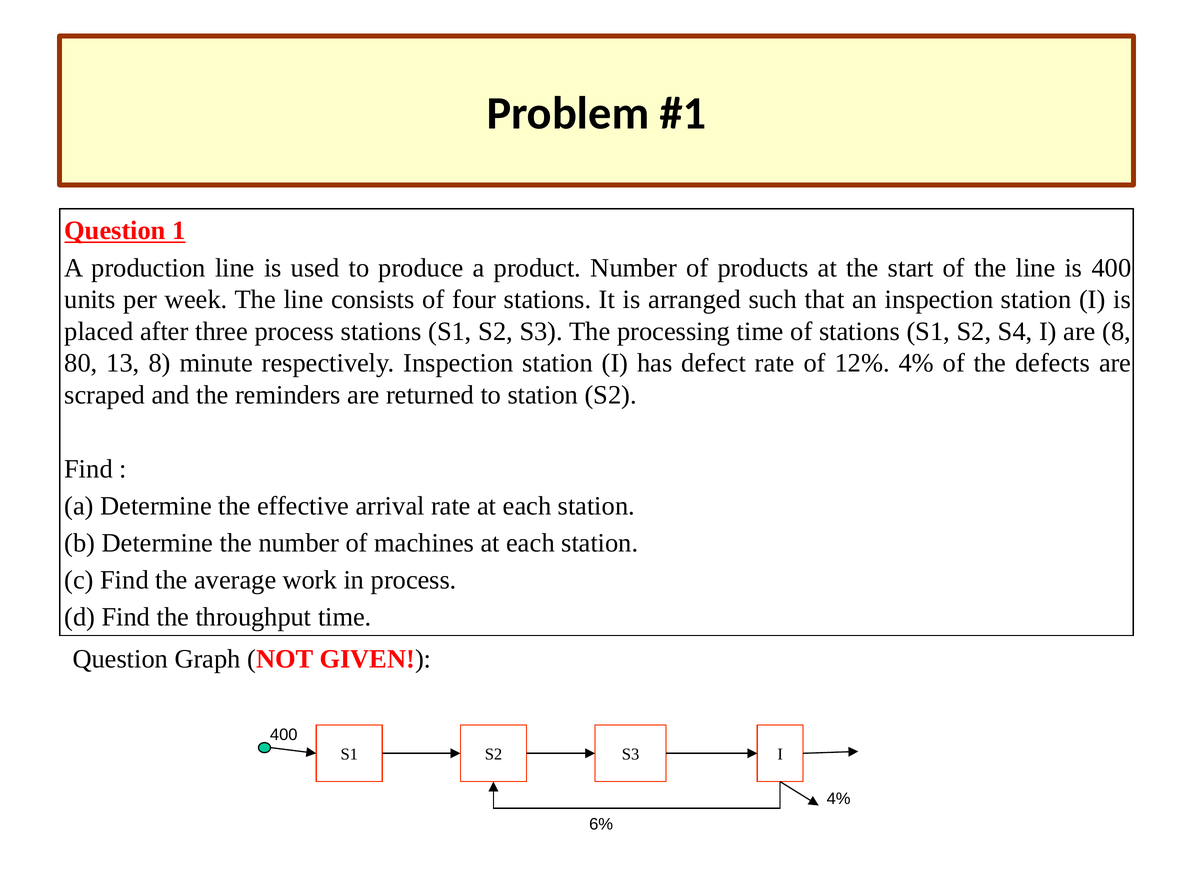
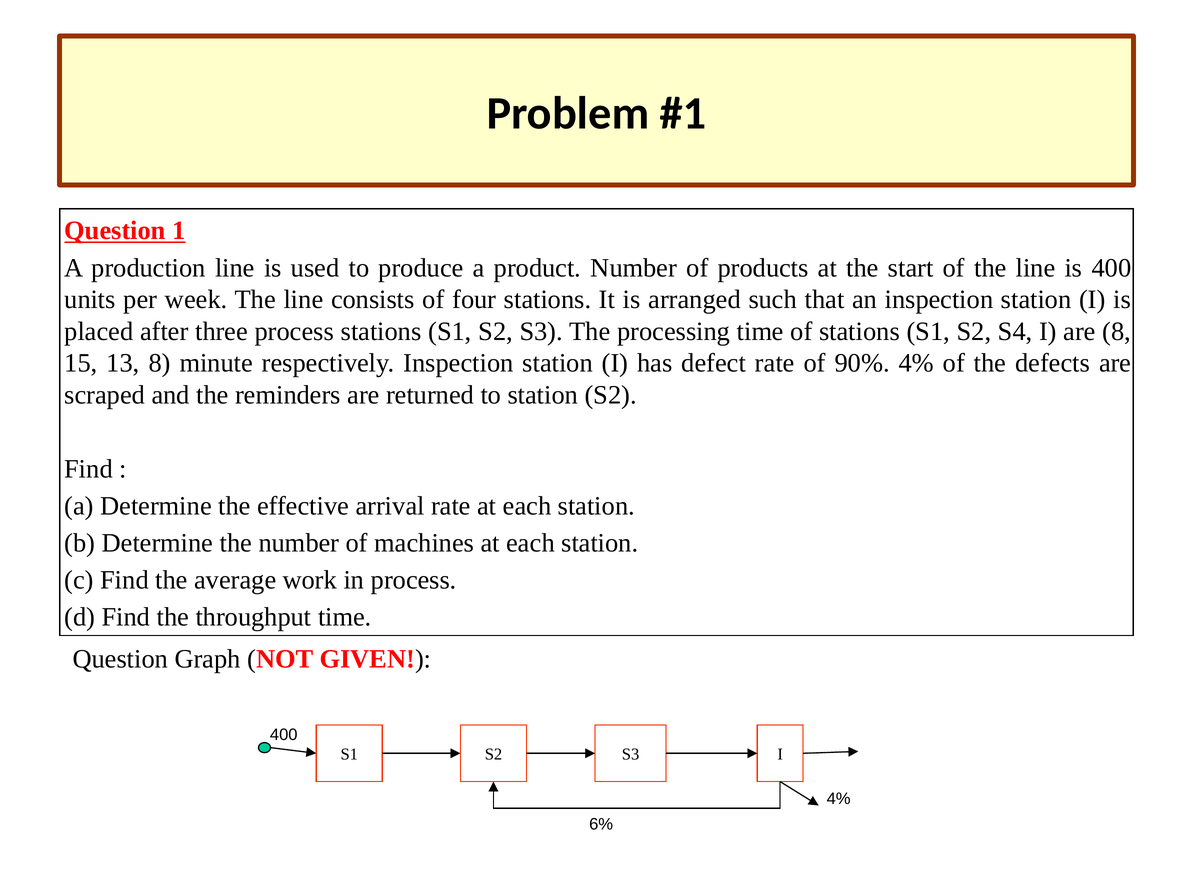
80: 80 -> 15 (81, 363)
12%: 12% -> 90% (862, 363)
